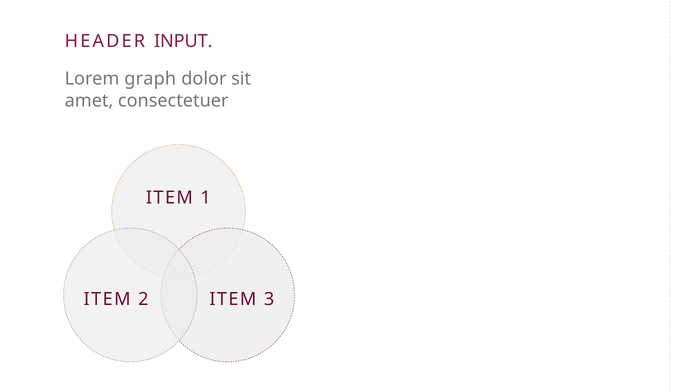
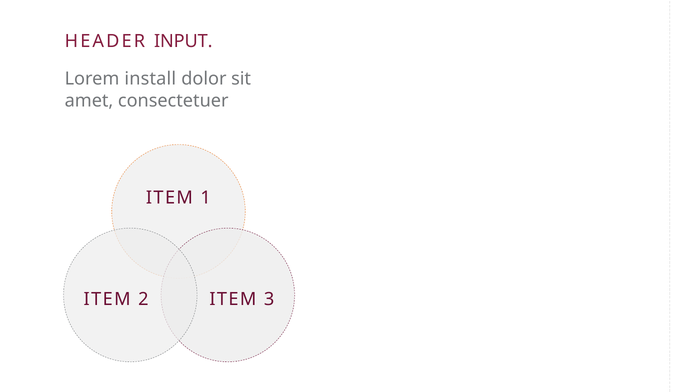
graph: graph -> install (150, 79)
